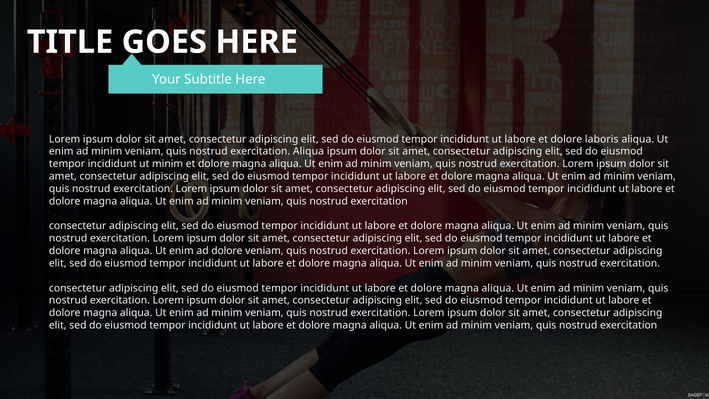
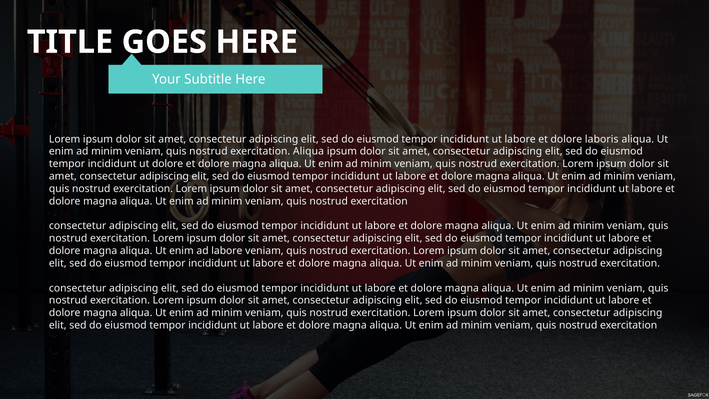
ut minim: minim -> dolore (168, 164)
ad dolore: dolore -> labore (227, 251)
